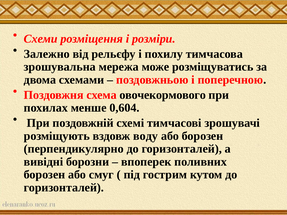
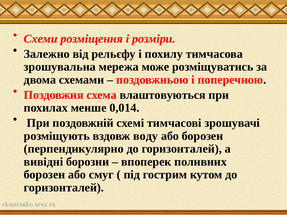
овочекормового: овочекормового -> влаштовуються (163, 95)
0,604: 0,604 -> 0,014 (124, 108)
